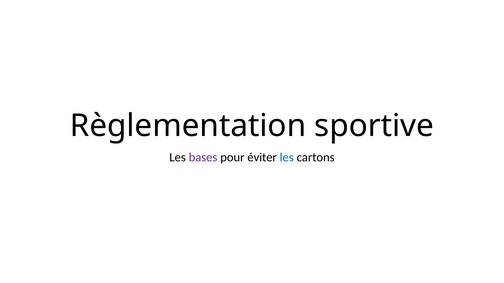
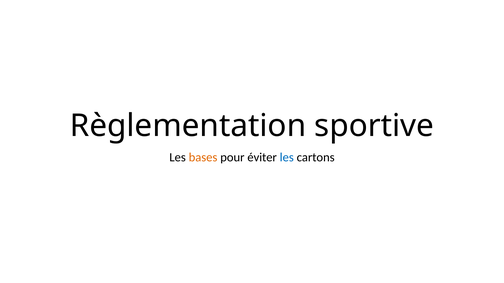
bases colour: purple -> orange (203, 158)
